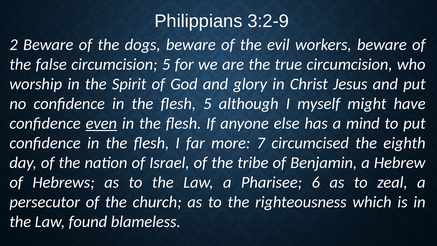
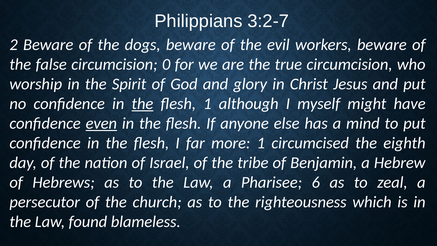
3:2-9: 3:2-9 -> 3:2-7 (268, 21)
circumcision 5: 5 -> 0 (166, 64)
the underline: none -> present (142, 104)
flesh 5: 5 -> 1 (207, 104)
more 7: 7 -> 1 (261, 143)
